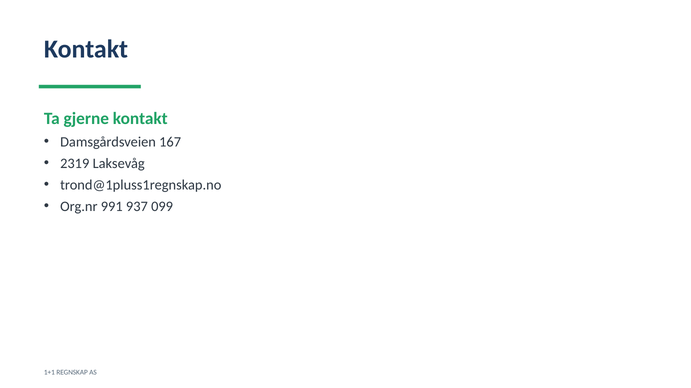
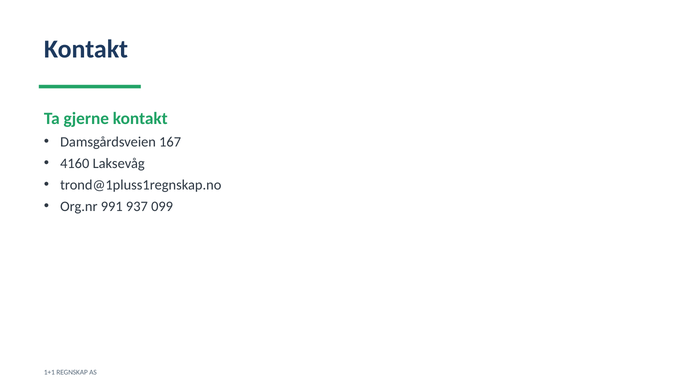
2319: 2319 -> 4160 (75, 164)
